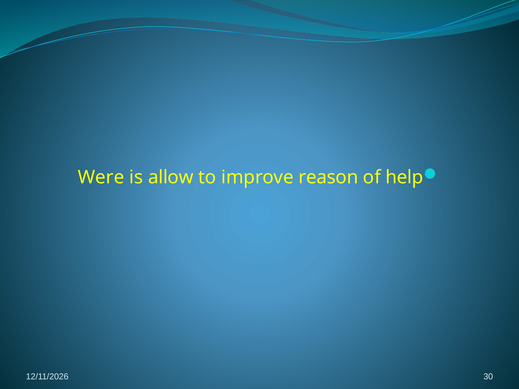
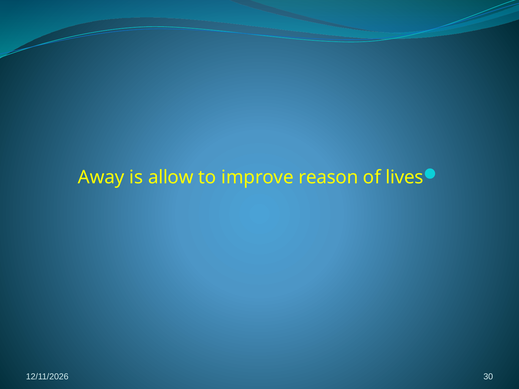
Were: Were -> Away (101, 177)
help: help -> lives (404, 177)
